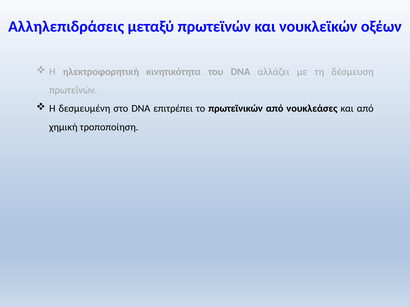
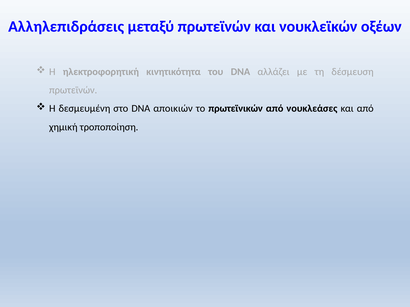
επιτρέπει: επιτρέπει -> αποικιών (173, 109)
